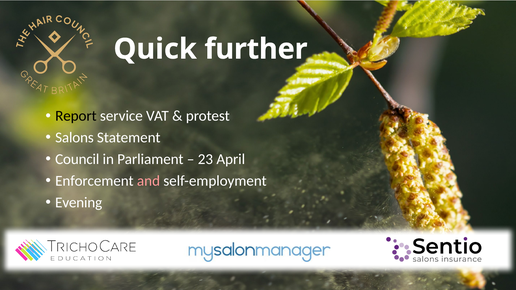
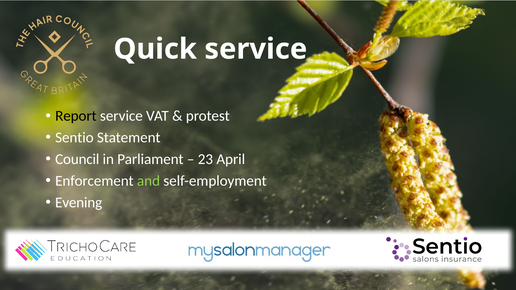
Quick further: further -> service (256, 49)
Salons: Salons -> Sentio (74, 138)
and colour: pink -> light green (148, 181)
